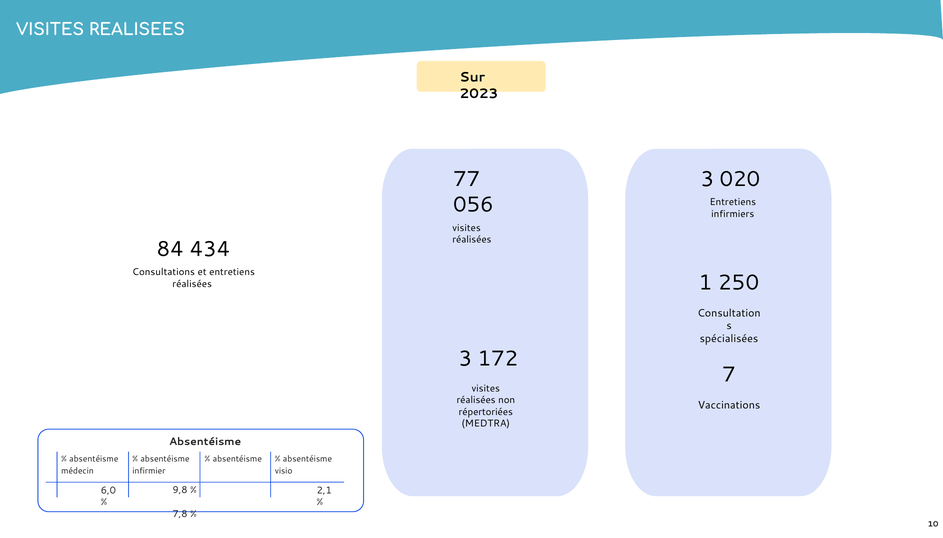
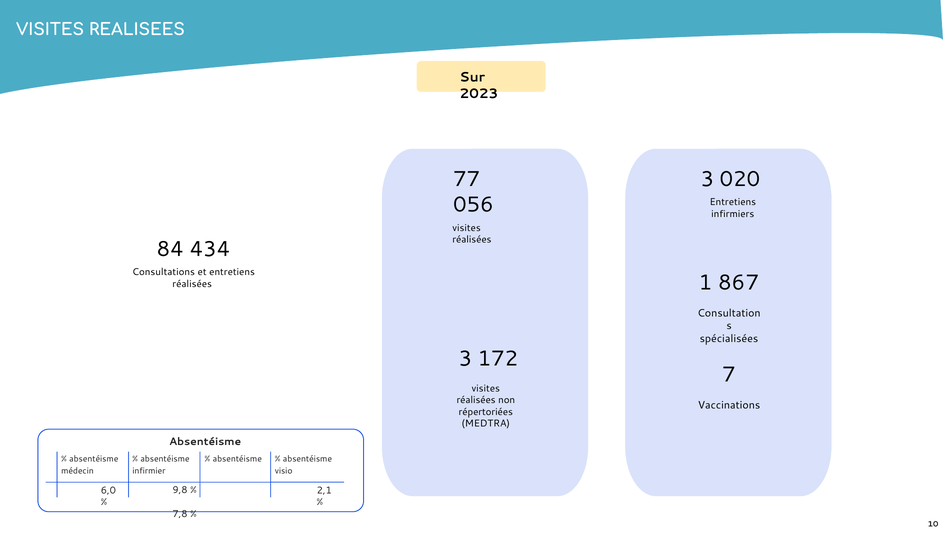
250: 250 -> 867 (739, 283)
